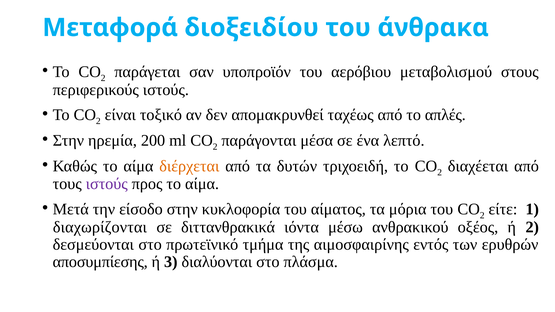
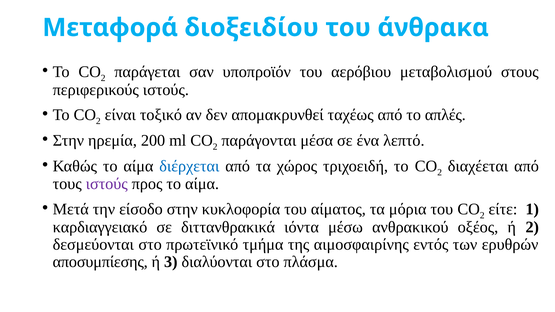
διέρχεται colour: orange -> blue (189, 166)
δυτών: δυτών -> χώρος (297, 166)
διαχωρίζονται: διαχωρίζονται -> καρδιαγγειακό (100, 227)
